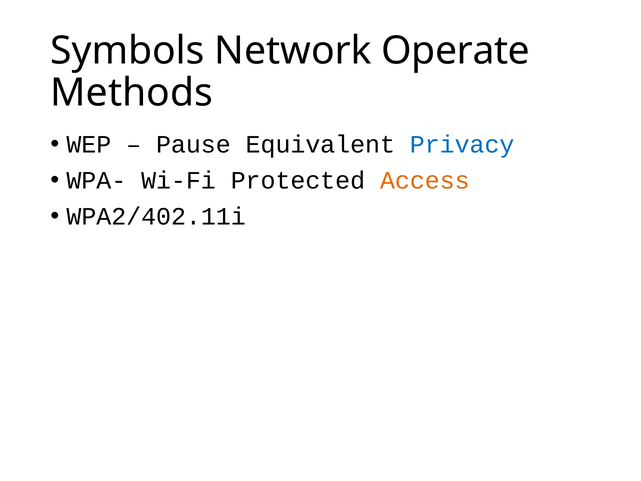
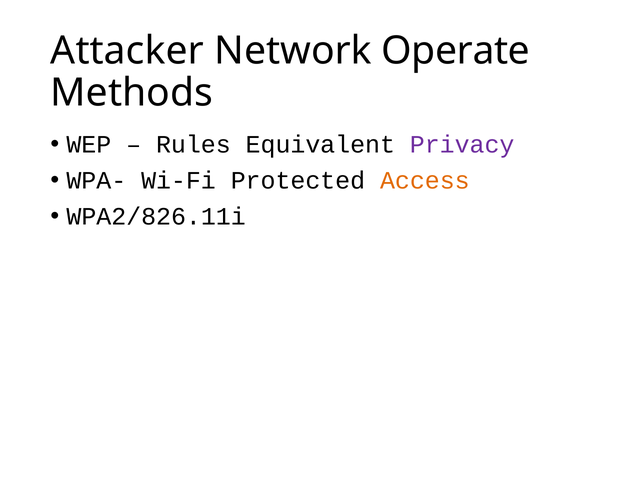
Symbols: Symbols -> Attacker (127, 51)
Pause: Pause -> Rules (193, 145)
Privacy colour: blue -> purple (462, 145)
WPA2/402.11i: WPA2/402.11i -> WPA2/826.11i (156, 216)
